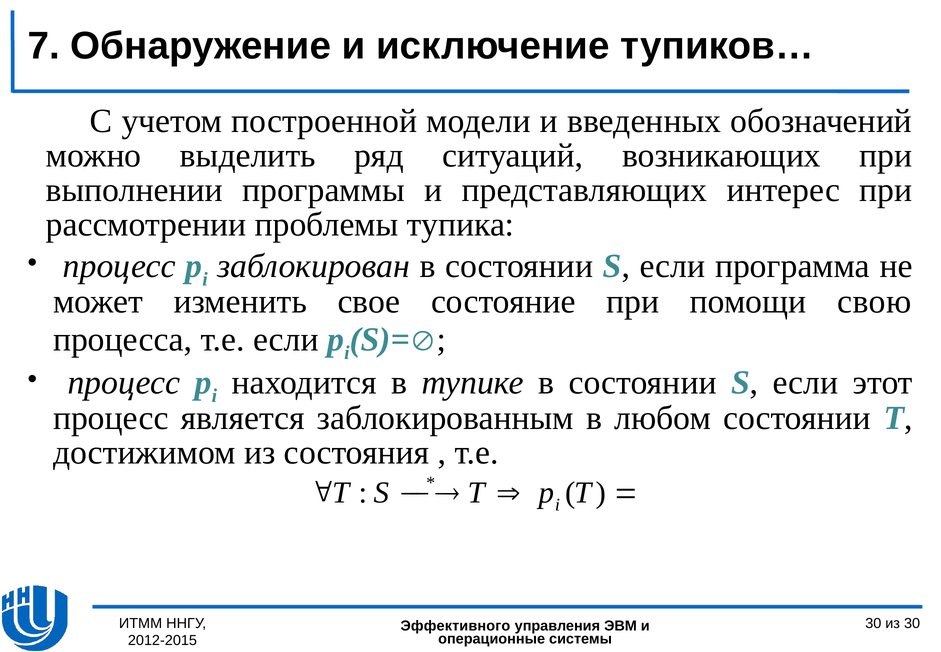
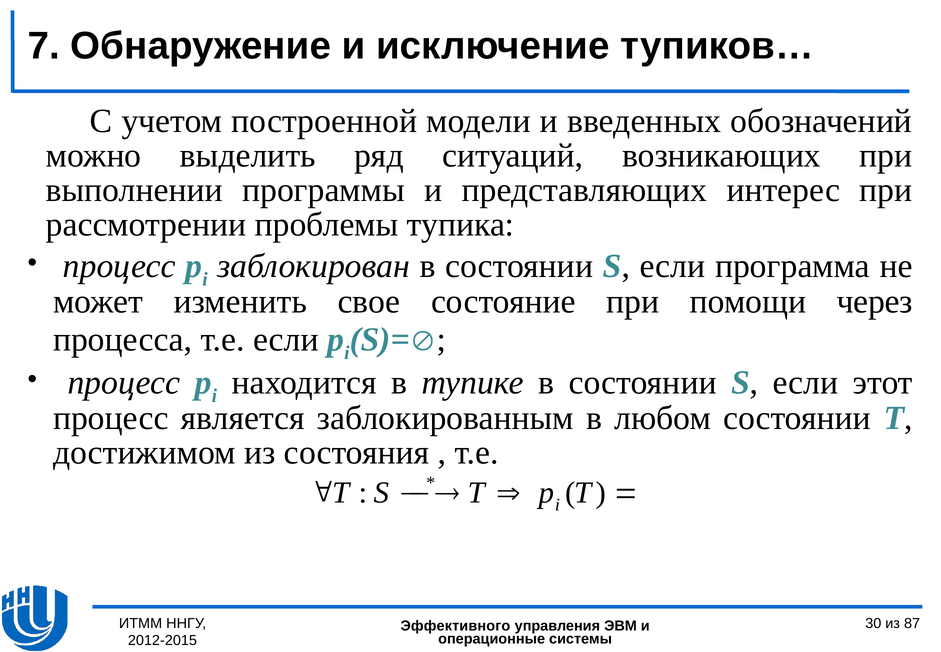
свою: свою -> через (875, 301)
из 30: 30 -> 87 (912, 623)
